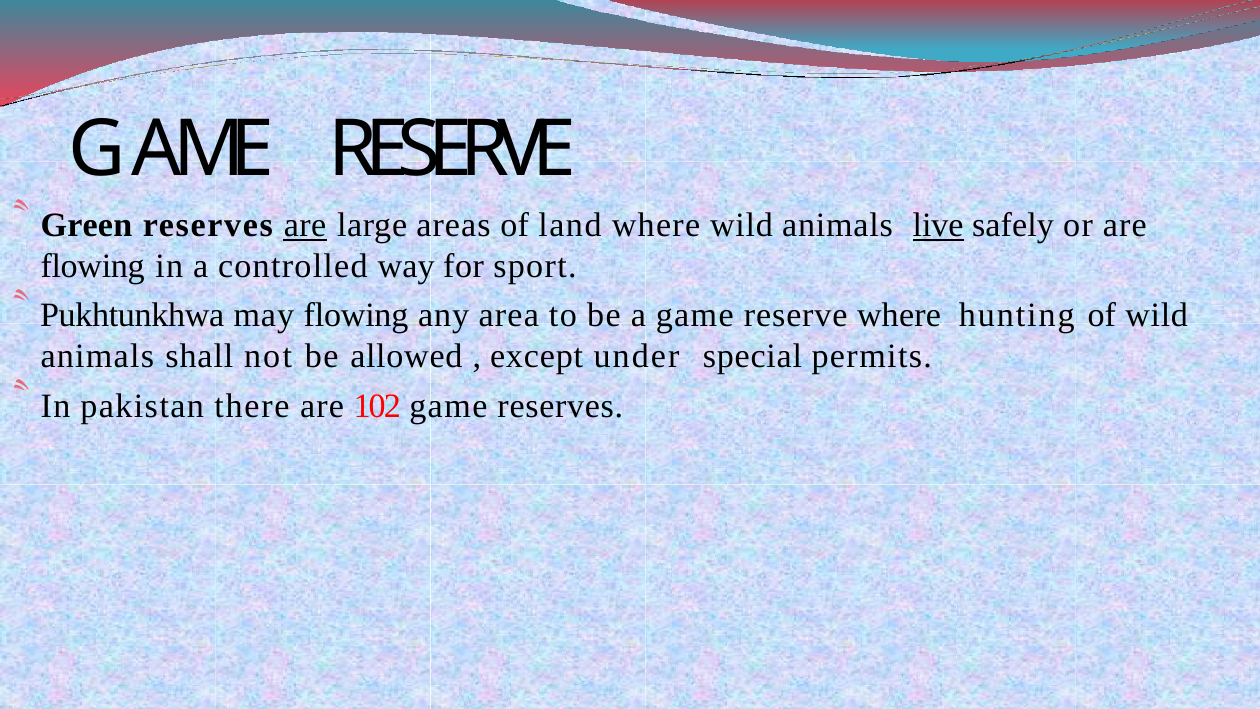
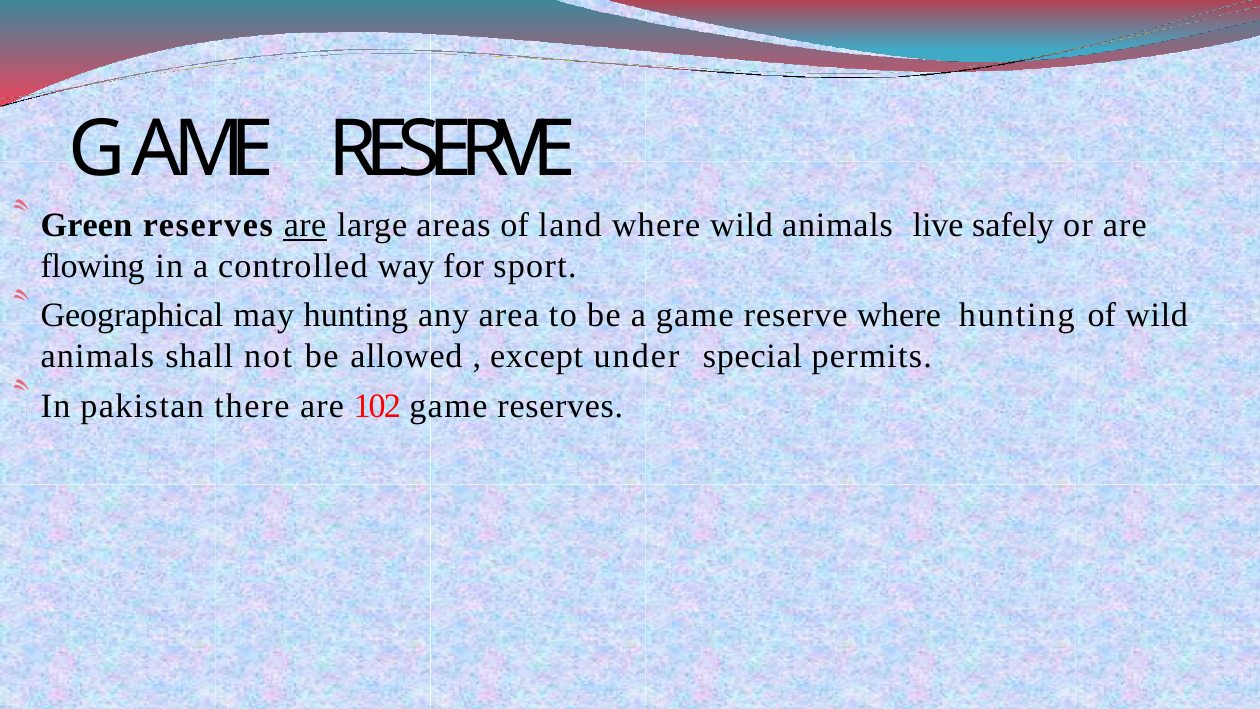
live underline: present -> none (938, 226)
Pukhtunkhwa: Pukhtunkhwa -> Geographical (132, 316)
may flowing: flowing -> hunting (356, 316)
